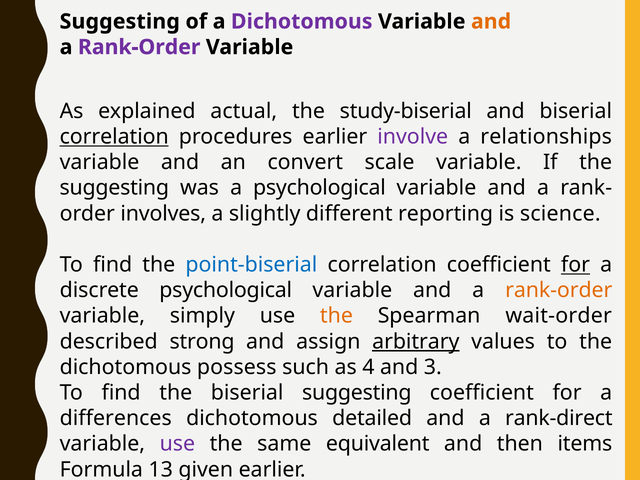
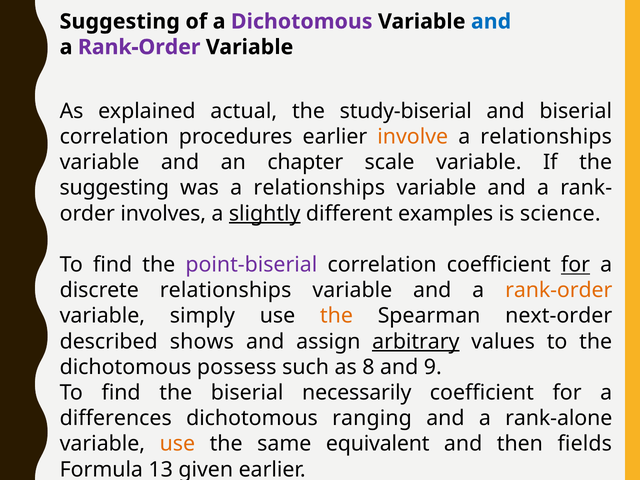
and colour: orange -> blue (491, 22)
correlation underline: present -> none (114, 137)
involve colour: purple -> orange (413, 137)
convert: convert -> chapter (305, 162)
was a psychological: psychological -> relationships (319, 188)
slightly underline: none -> present (265, 214)
reporting: reporting -> examples (446, 214)
point-biserial colour: blue -> purple (251, 265)
discrete psychological: psychological -> relationships (226, 290)
wait-order: wait-order -> next-order (559, 316)
strong: strong -> shows (202, 342)
4: 4 -> 8 (368, 367)
3: 3 -> 9 (433, 367)
biserial suggesting: suggesting -> necessarily (357, 393)
detailed: detailed -> ranging (372, 418)
rank-direct: rank-direct -> rank-alone (559, 418)
use colour: purple -> orange (177, 444)
items: items -> fields (585, 444)
